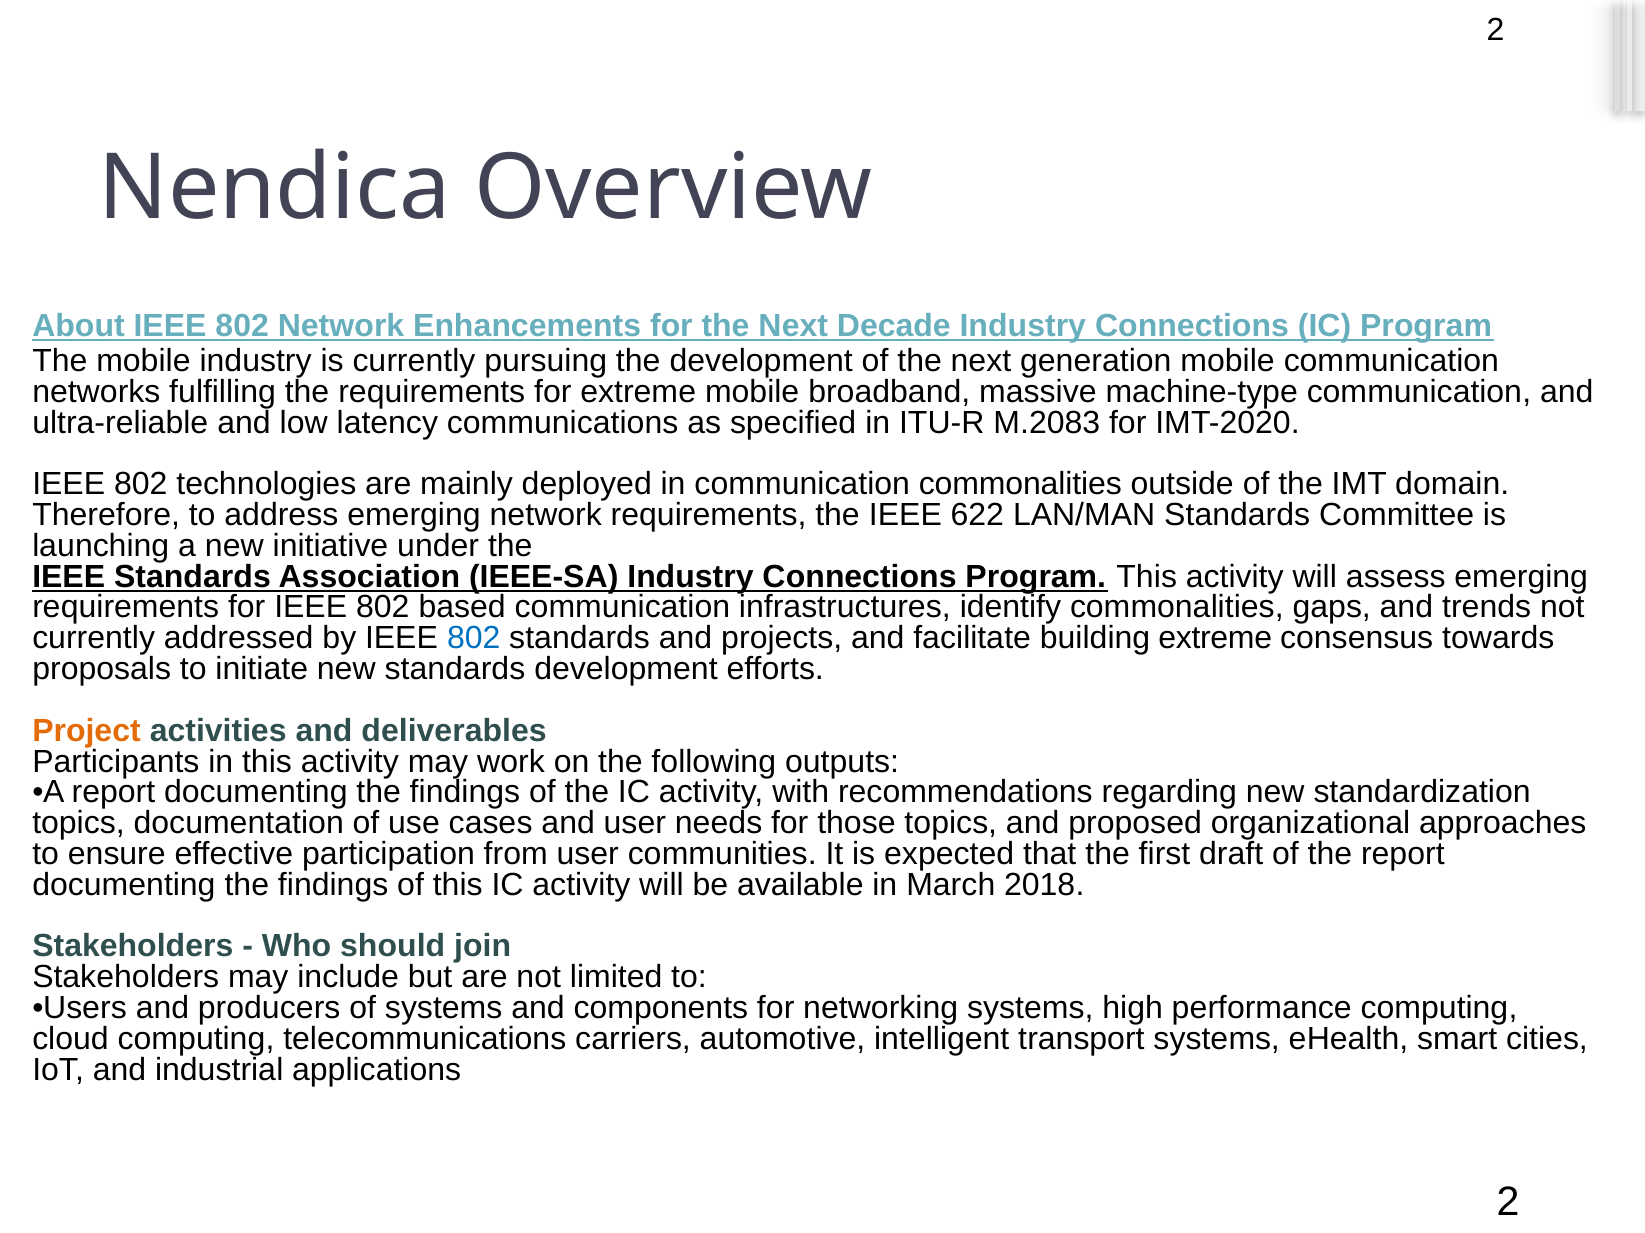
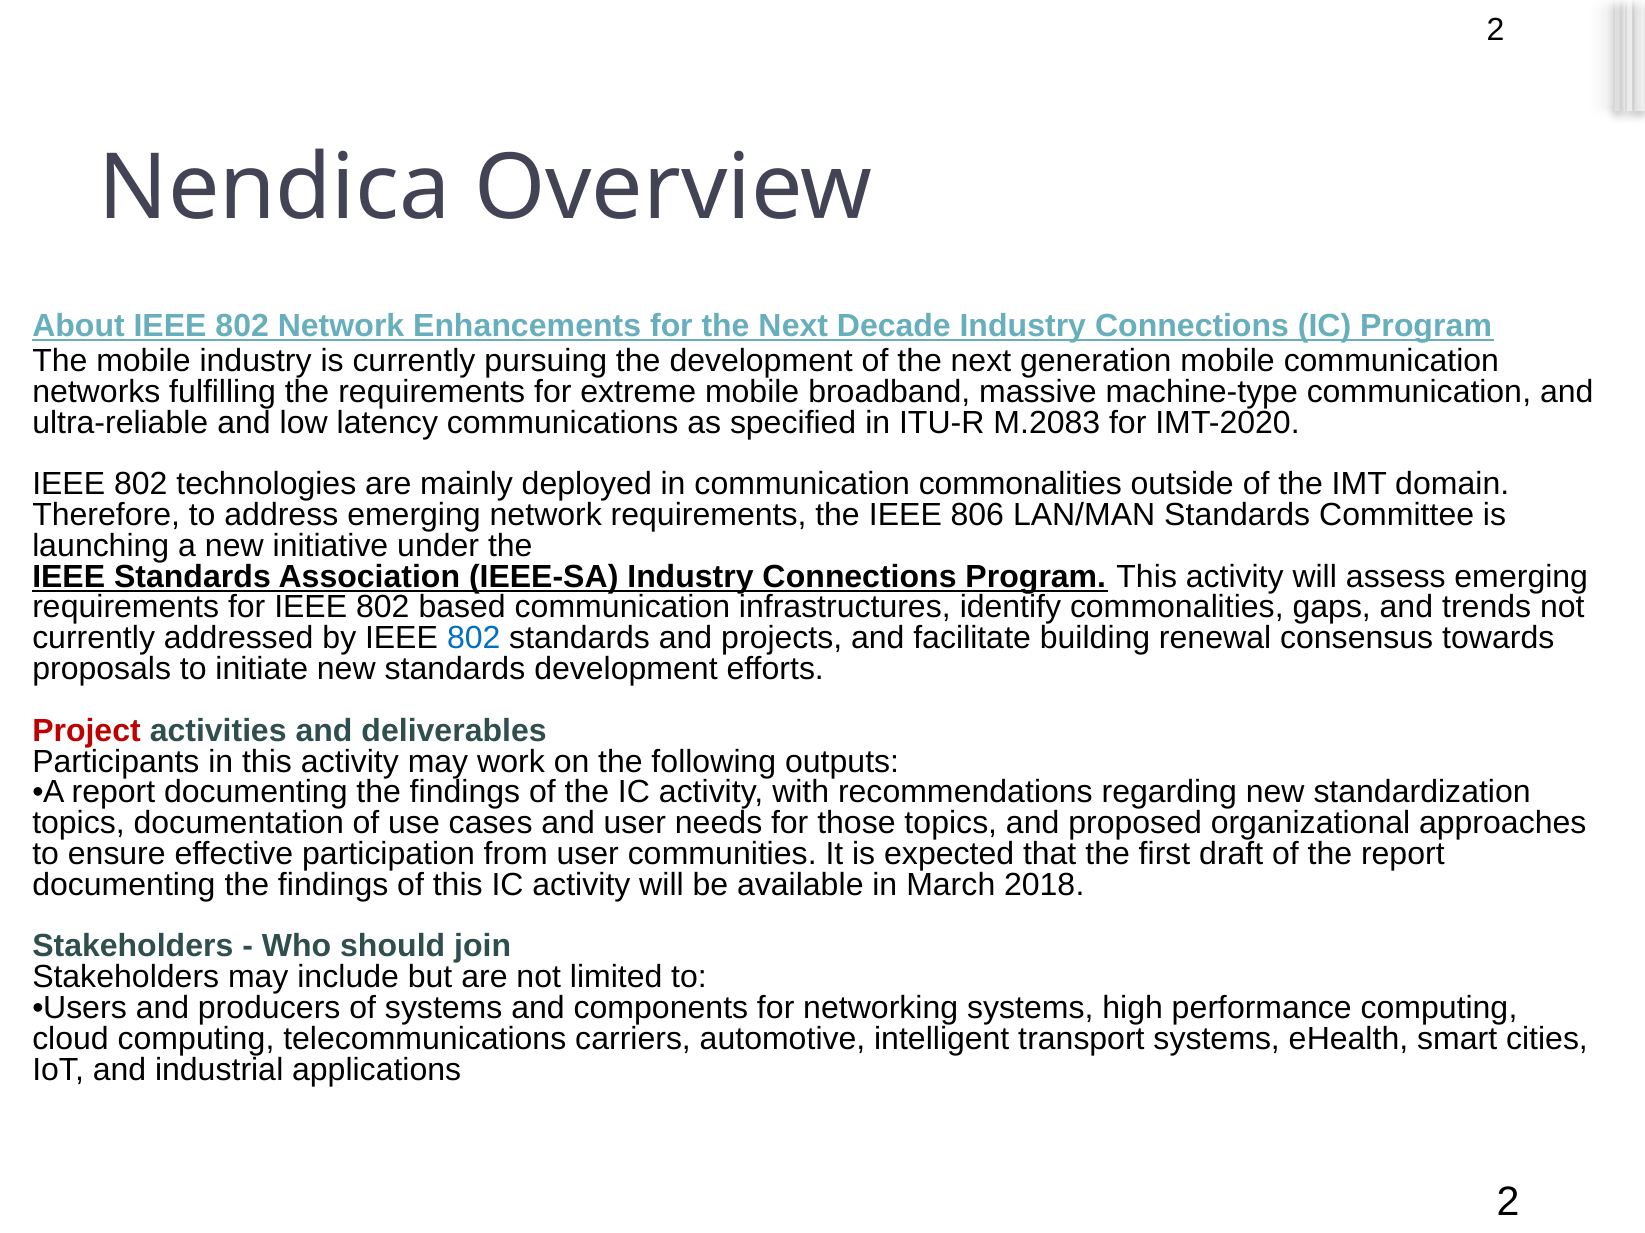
622: 622 -> 806 (977, 515)
building extreme: extreme -> renewal (1215, 639)
Project colour: orange -> red (87, 731)
